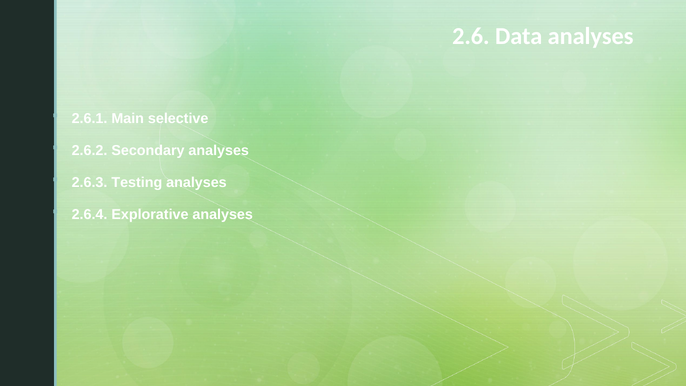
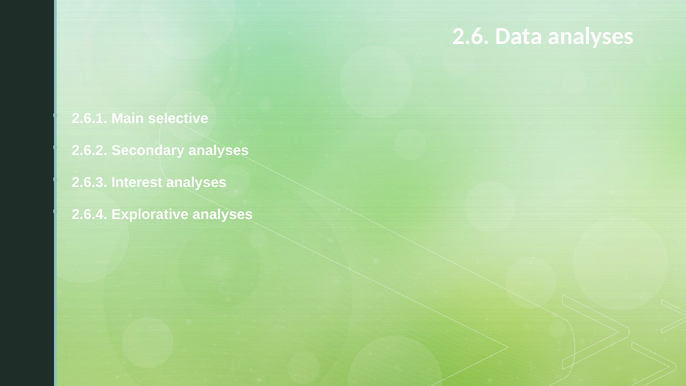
Testing: Testing -> Interest (137, 182)
